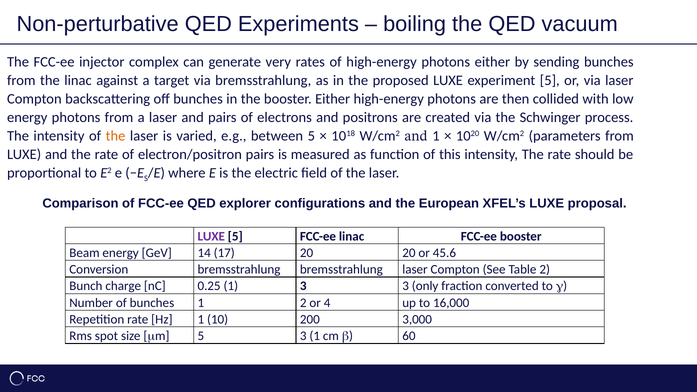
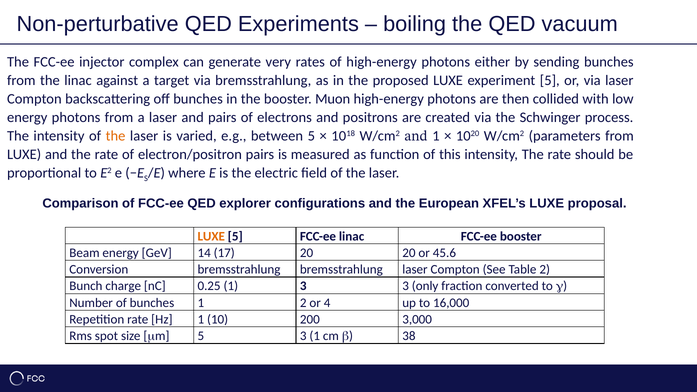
booster Either: Either -> Muon (333, 99)
LUXE colour: purple -> orange (211, 236)
60: 60 -> 38 (409, 336)
